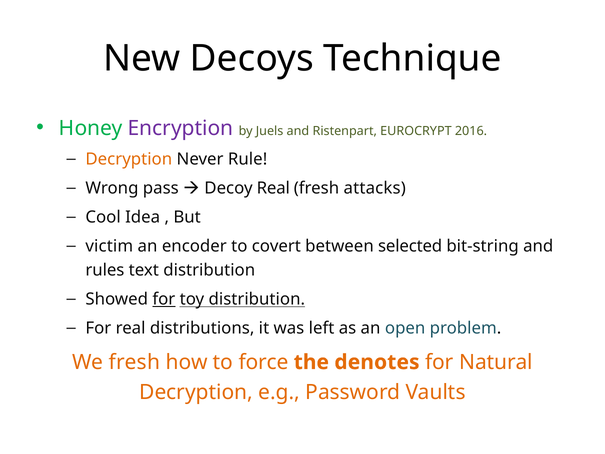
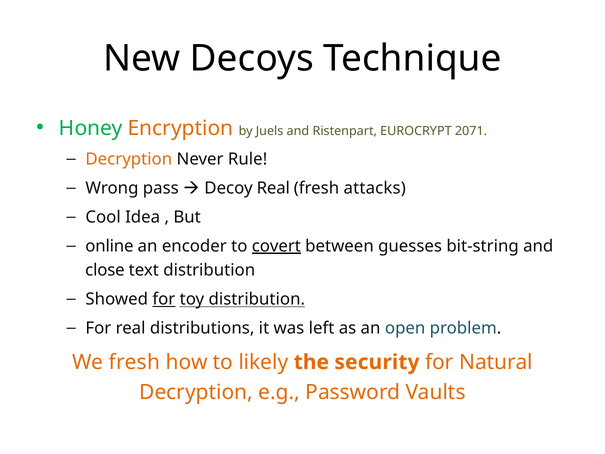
Encryption colour: purple -> orange (180, 128)
2016: 2016 -> 2071 (471, 131)
victim: victim -> online (109, 246)
covert underline: none -> present (276, 246)
selected: selected -> guesses (410, 246)
rules: rules -> close (105, 270)
force: force -> likely (263, 362)
denotes: denotes -> security (377, 362)
